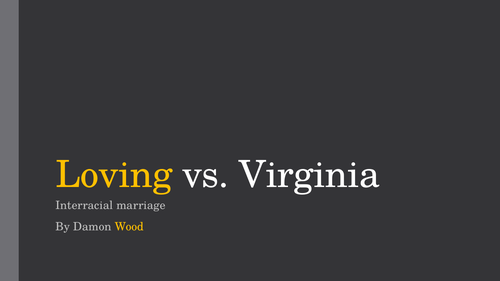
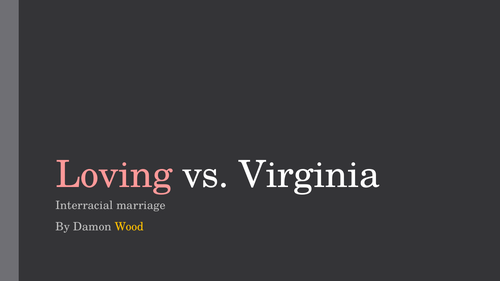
Loving colour: yellow -> pink (114, 175)
